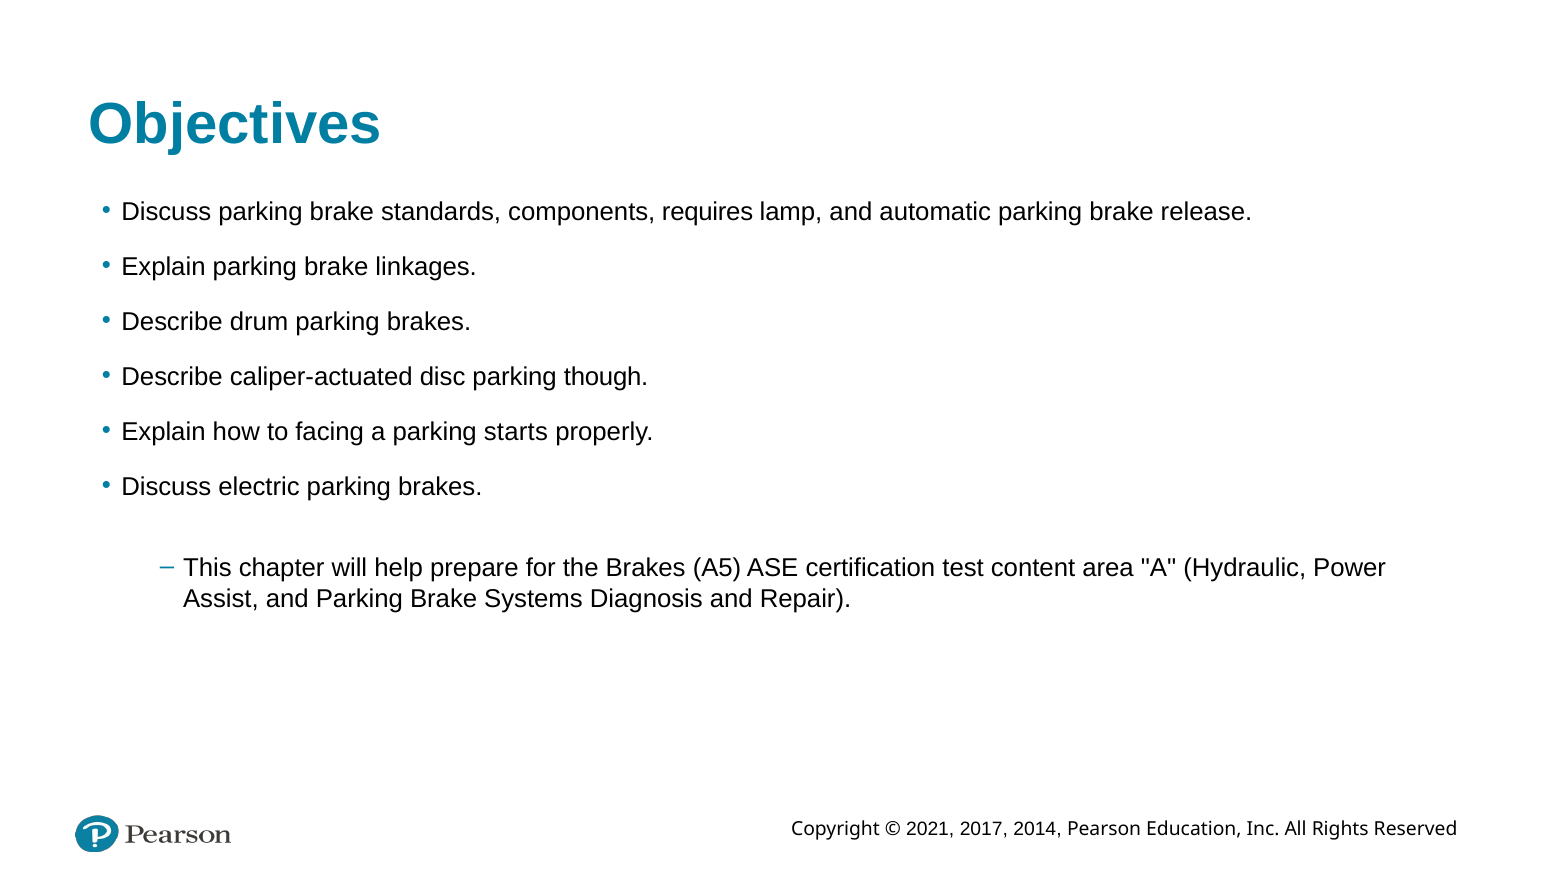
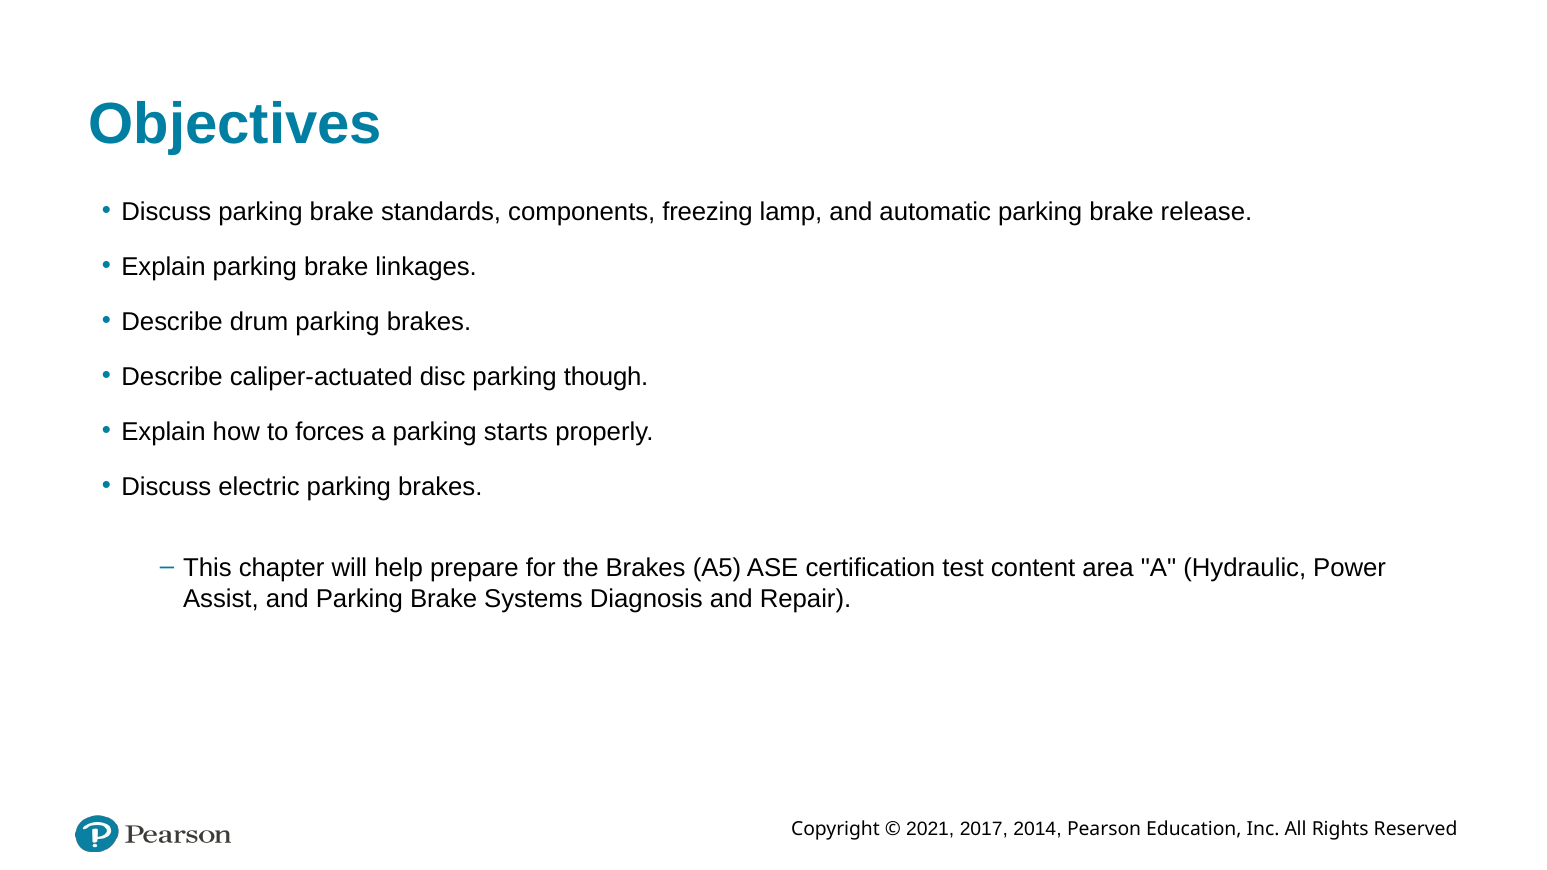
requires: requires -> freezing (708, 212)
facing: facing -> forces (330, 432)
